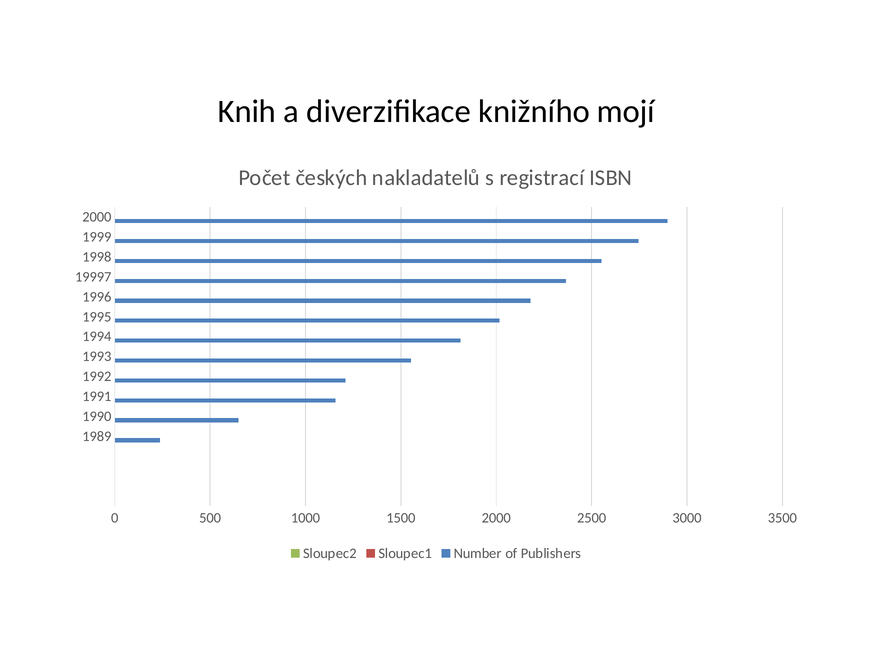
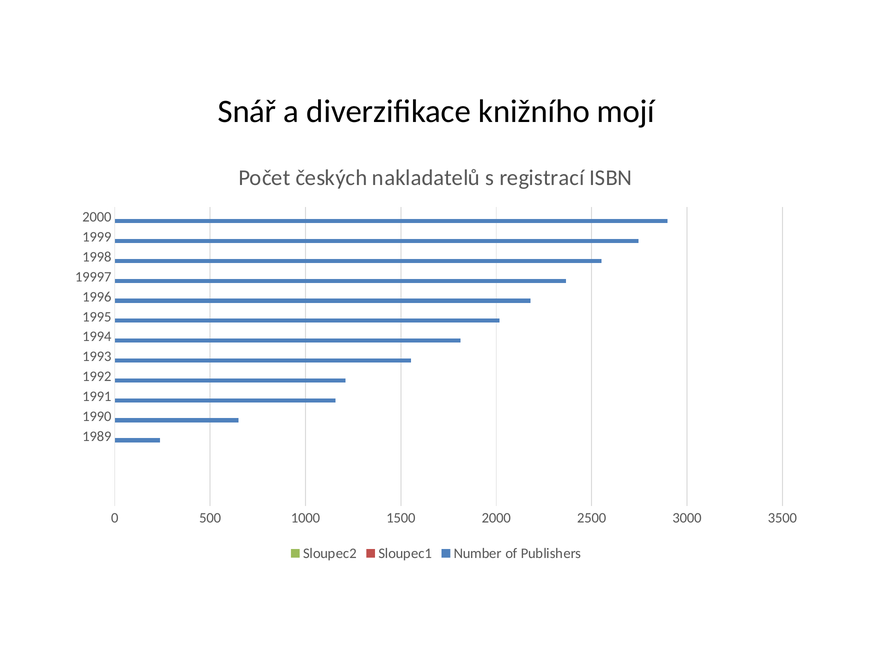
Knih: Knih -> Snář (247, 111)
